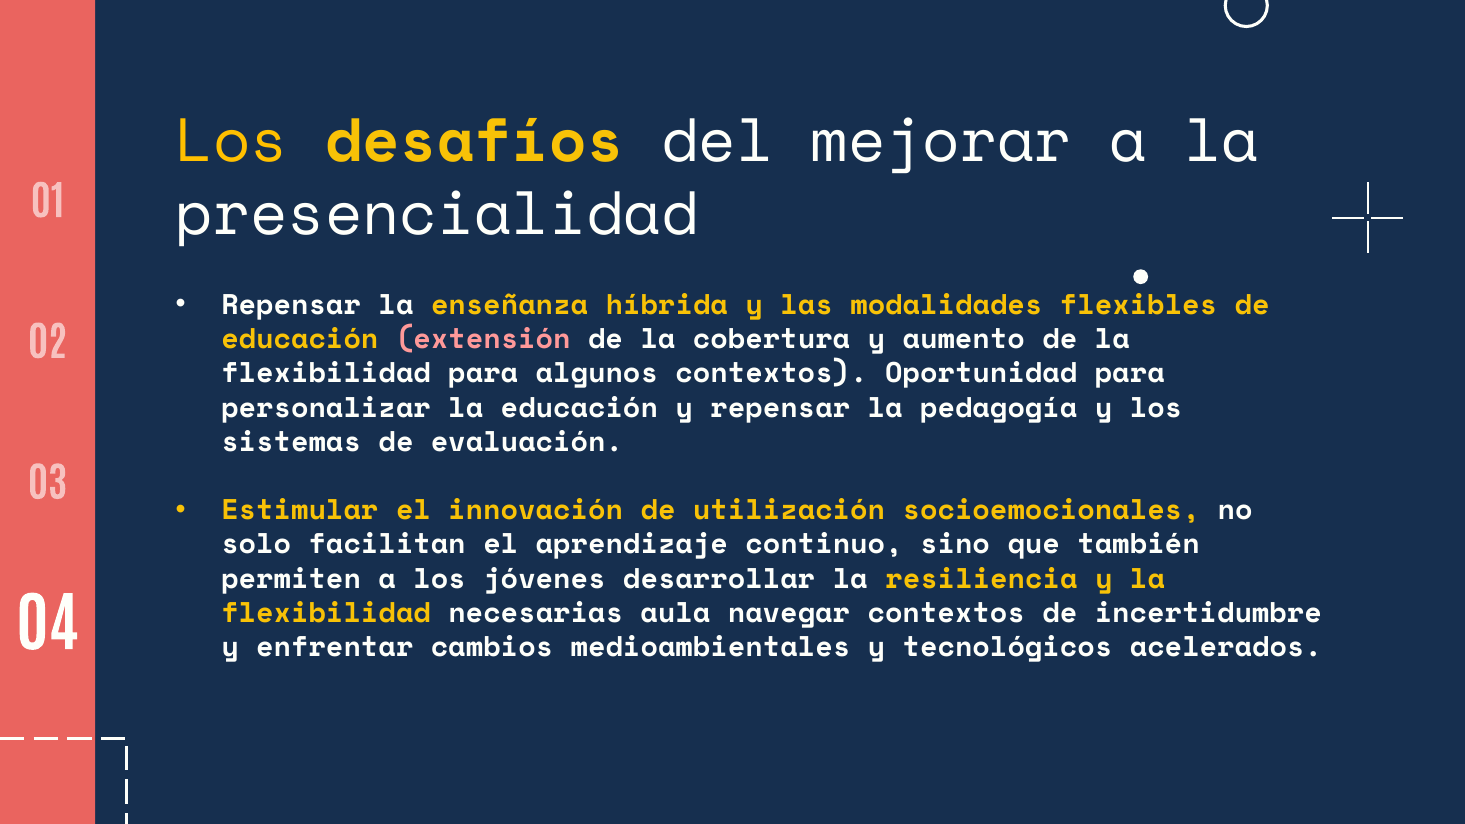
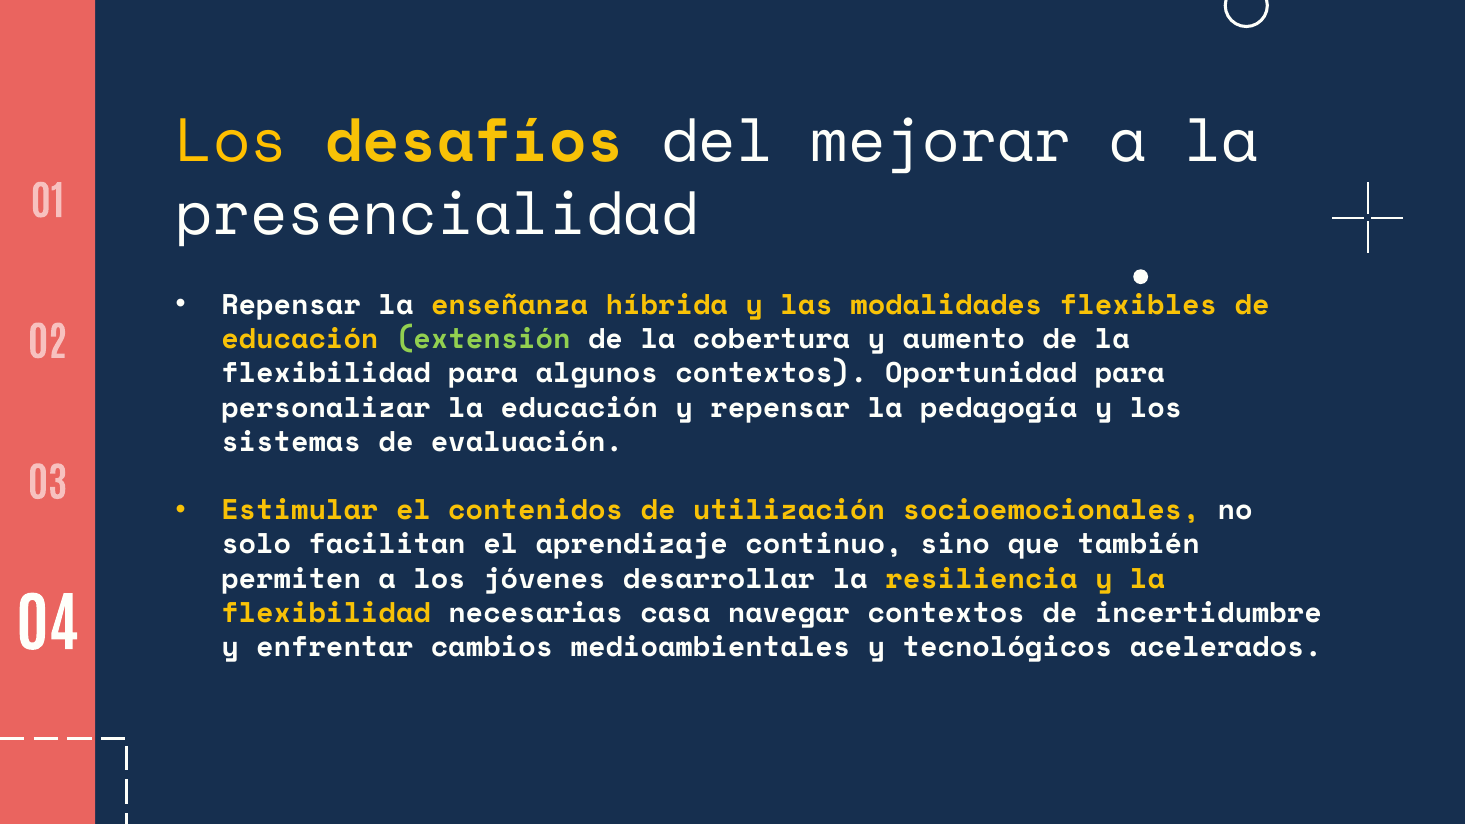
extensión colour: pink -> light green (483, 339)
innovación: innovación -> contenidos (536, 510)
aula: aula -> casa (675, 613)
